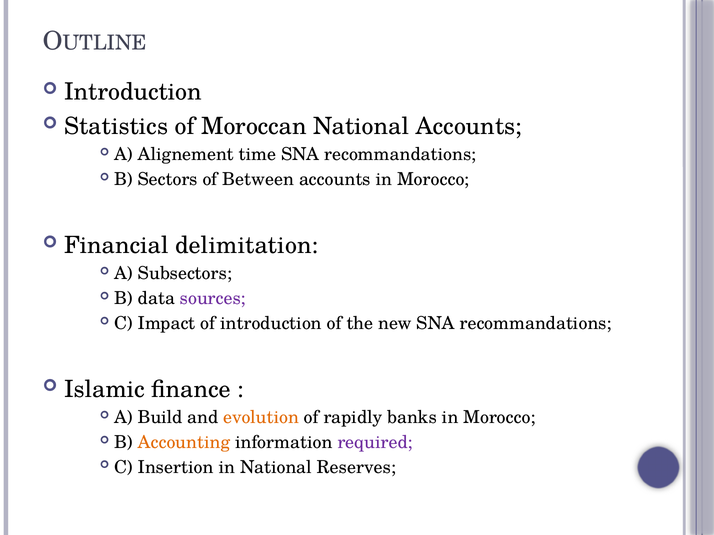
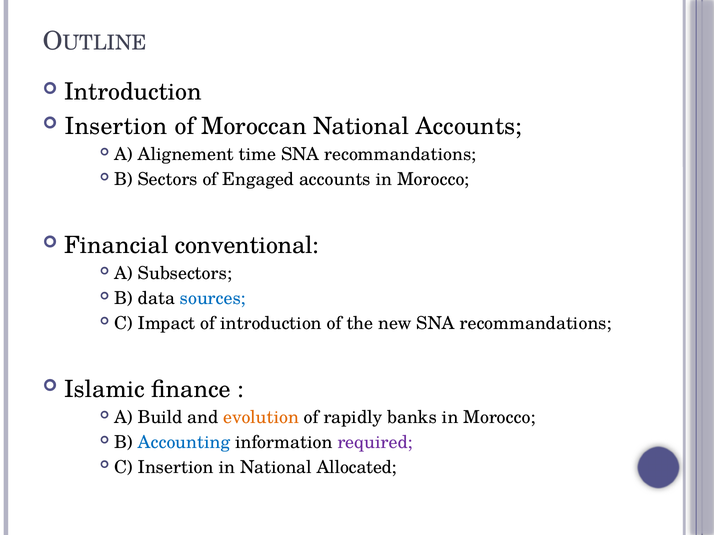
Statistics: Statistics -> Insertion (116, 127)
Between: Between -> Engaged (258, 180)
delimitation: delimitation -> conventional (247, 246)
sources colour: purple -> blue (213, 299)
Accounting colour: orange -> blue (184, 443)
Reserves: Reserves -> Allocated (357, 468)
